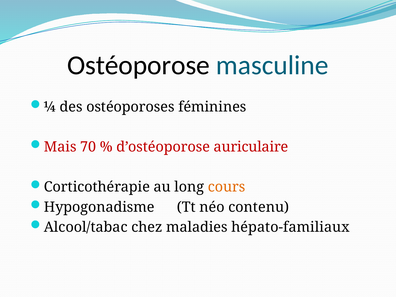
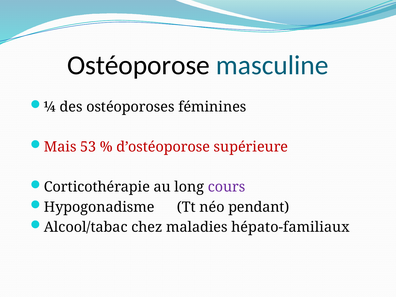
70: 70 -> 53 (88, 147)
auriculaire: auriculaire -> supérieure (251, 147)
cours colour: orange -> purple (227, 187)
contenu: contenu -> pendant (259, 207)
